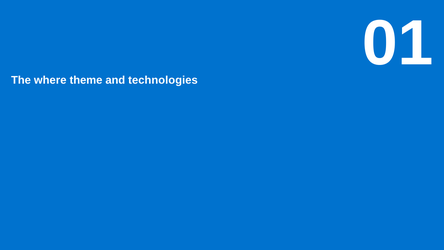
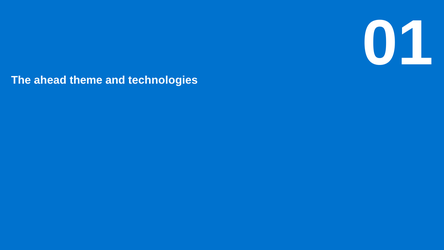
where: where -> ahead (50, 80)
